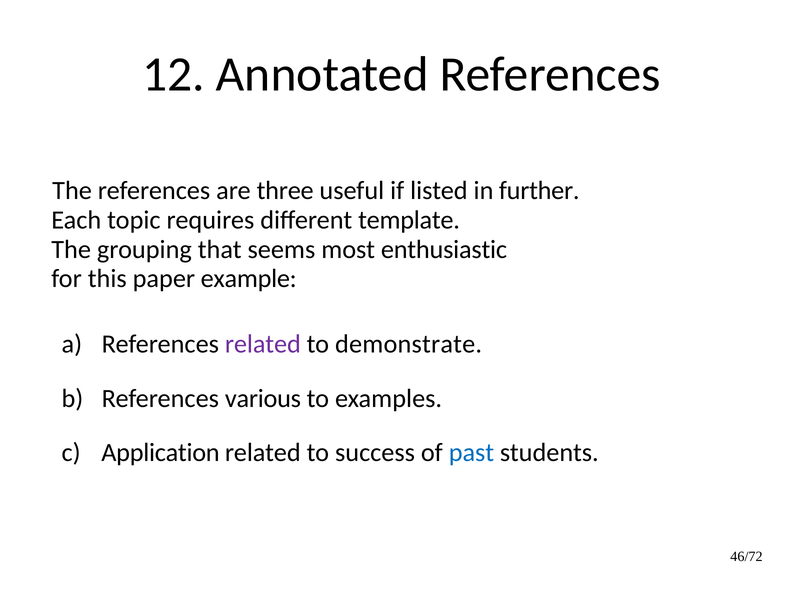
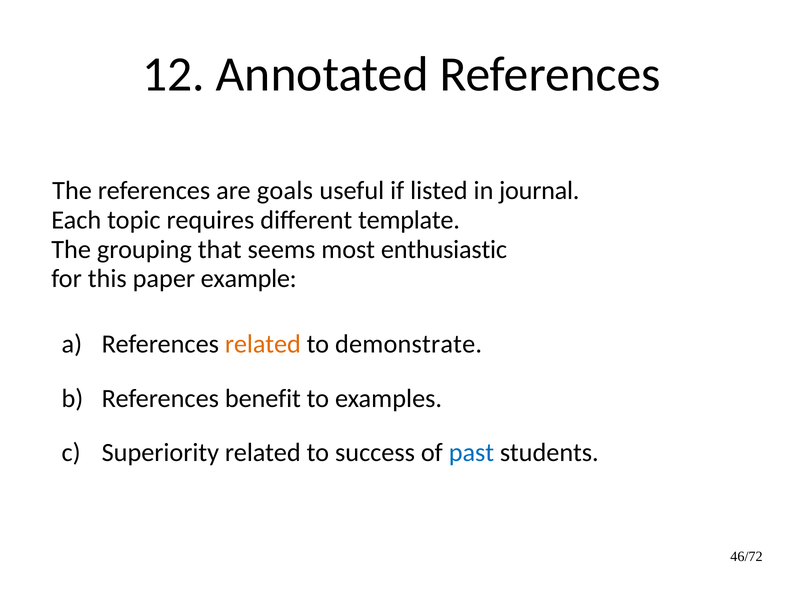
three: three -> goals (285, 191)
further: further -> journal (539, 191)
related colour: purple -> orange (263, 344)
various: various -> benefit (263, 399)
Application: Application -> Superiority (160, 453)
